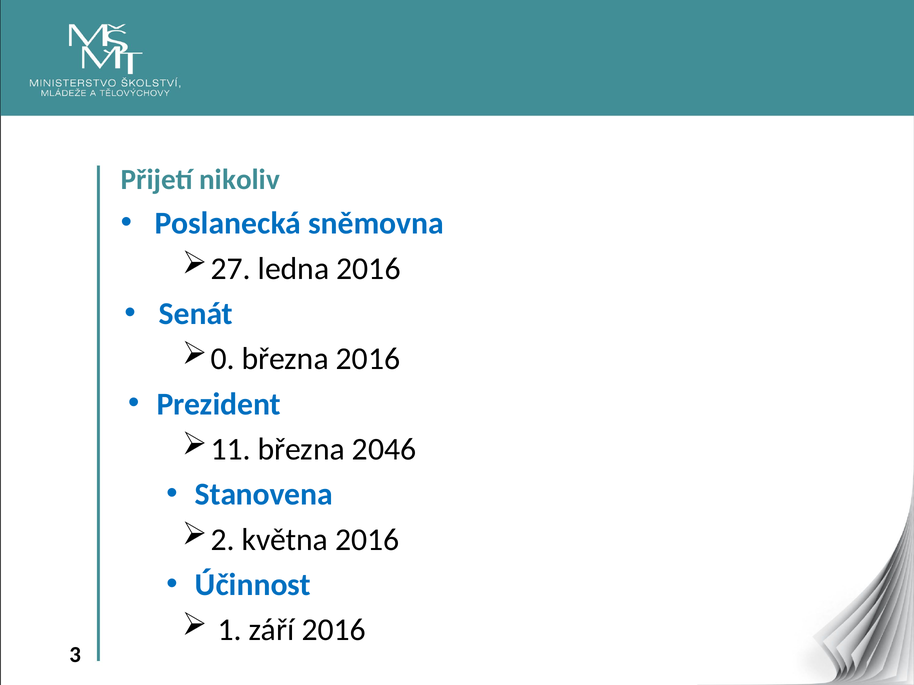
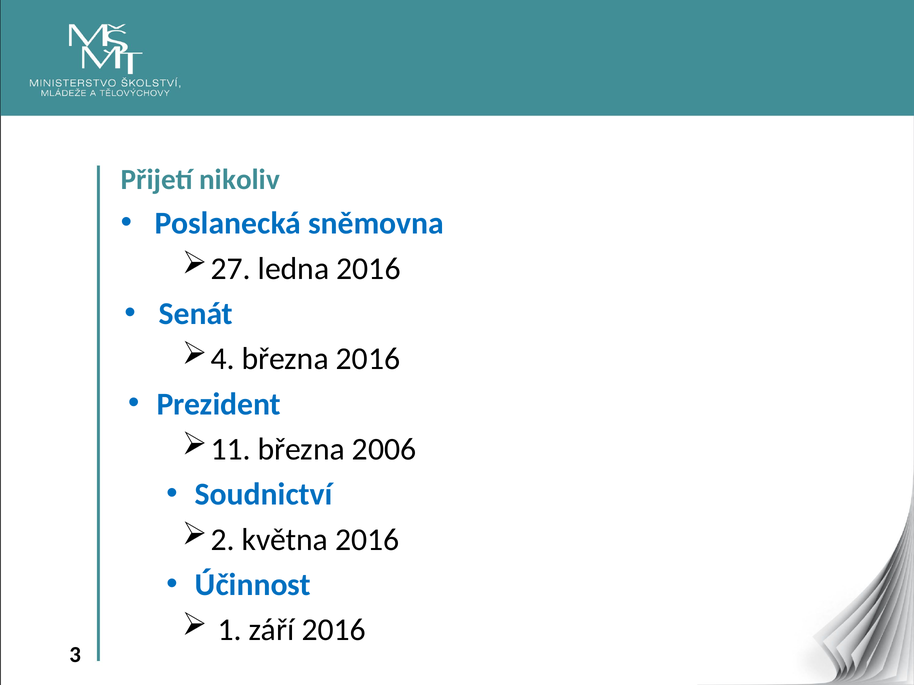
0: 0 -> 4 (223, 359)
2046: 2046 -> 2006 (384, 450)
Stanovena: Stanovena -> Soudnictví (264, 495)
